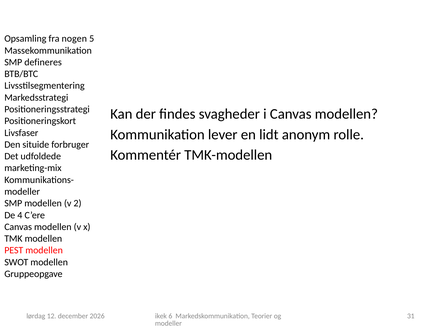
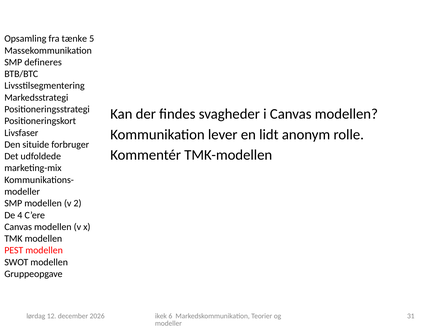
nogen: nogen -> tænke (74, 39)
